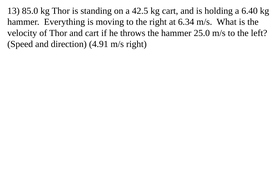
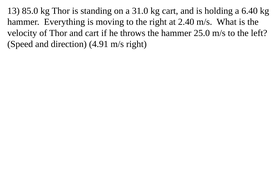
42.5: 42.5 -> 31.0 (140, 11)
6.34: 6.34 -> 2.40 (186, 22)
